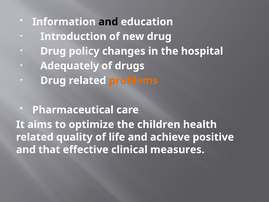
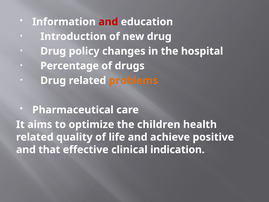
and colour: black -> red (108, 22)
Adequately: Adequately -> Percentage (70, 66)
measures: measures -> indication (177, 150)
